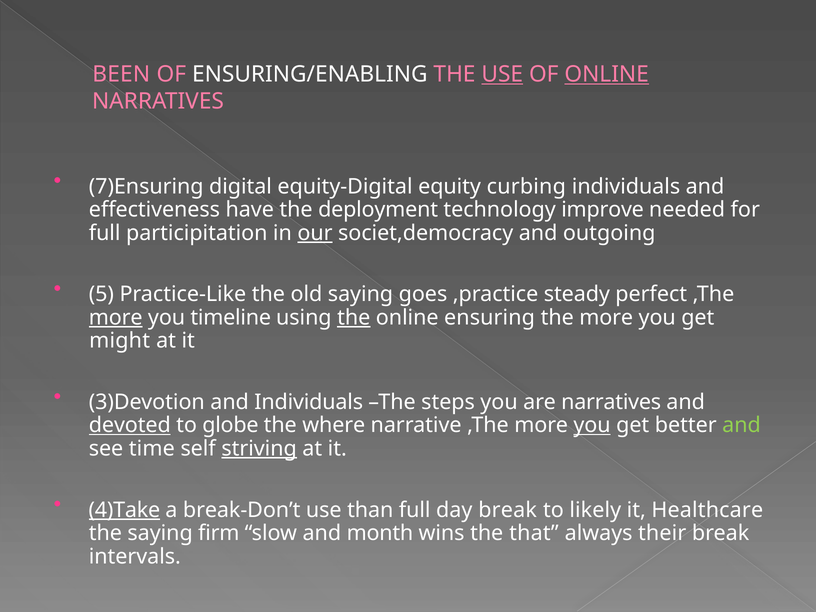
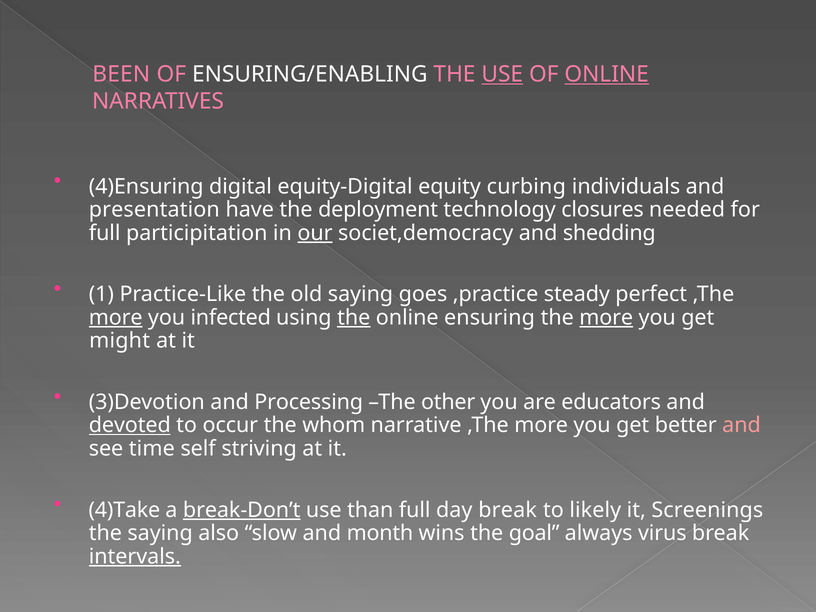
7)Ensuring: 7)Ensuring -> 4)Ensuring (146, 186)
effectiveness: effectiveness -> presentation (154, 210)
improve: improve -> closures (603, 210)
outgoing: outgoing -> shedding (609, 233)
5: 5 -> 1 (101, 294)
timeline: timeline -> infected (231, 318)
more underline: none -> present (606, 318)
and Individuals: Individuals -> Processing (309, 402)
steps: steps -> other (448, 402)
are narratives: narratives -> educators (611, 402)
globe: globe -> occur (230, 425)
where: where -> whom (334, 425)
you underline: present -> none (592, 425)
and colour: light green -> pink (742, 425)
striving underline: present -> none (259, 449)
4)Take underline: present -> none (124, 510)
break-Don’t underline: none -> present (242, 510)
Healthcare: Healthcare -> Screenings (707, 510)
firm: firm -> also (219, 533)
that: that -> goal (534, 533)
their: their -> virus (662, 533)
intervals underline: none -> present (135, 556)
